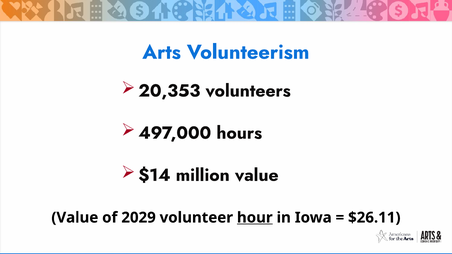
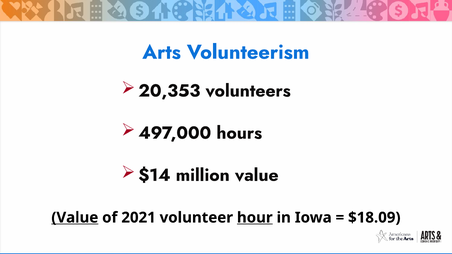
Value underline: none -> present (75, 218)
2029: 2029 -> 2021 (139, 218)
$26.11: $26.11 -> $18.09 (374, 218)
